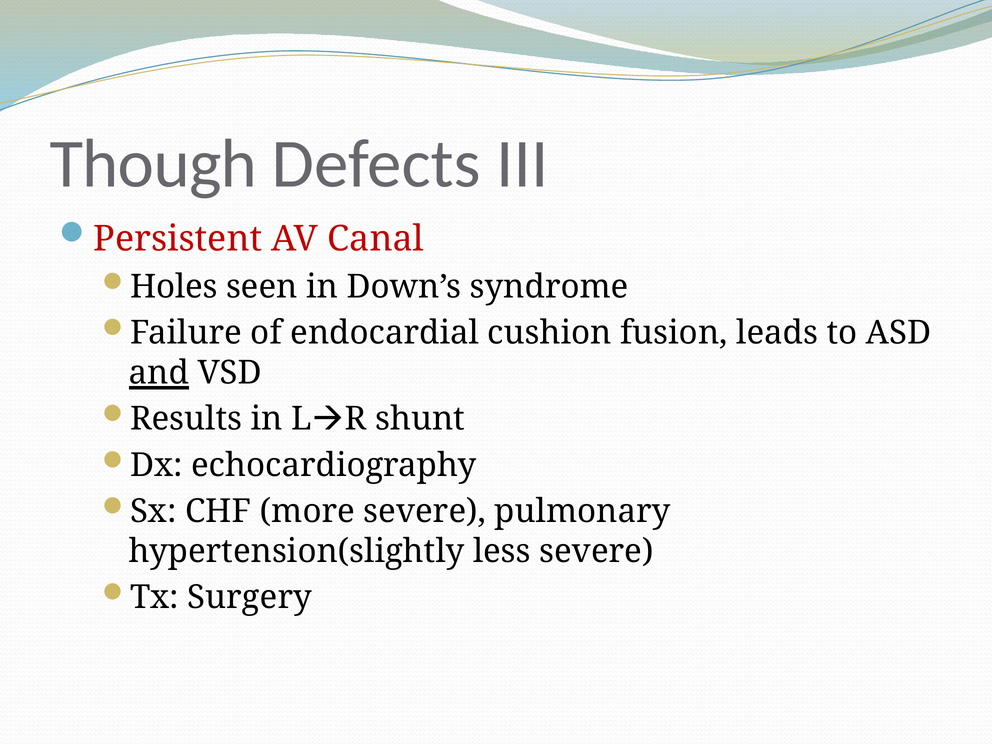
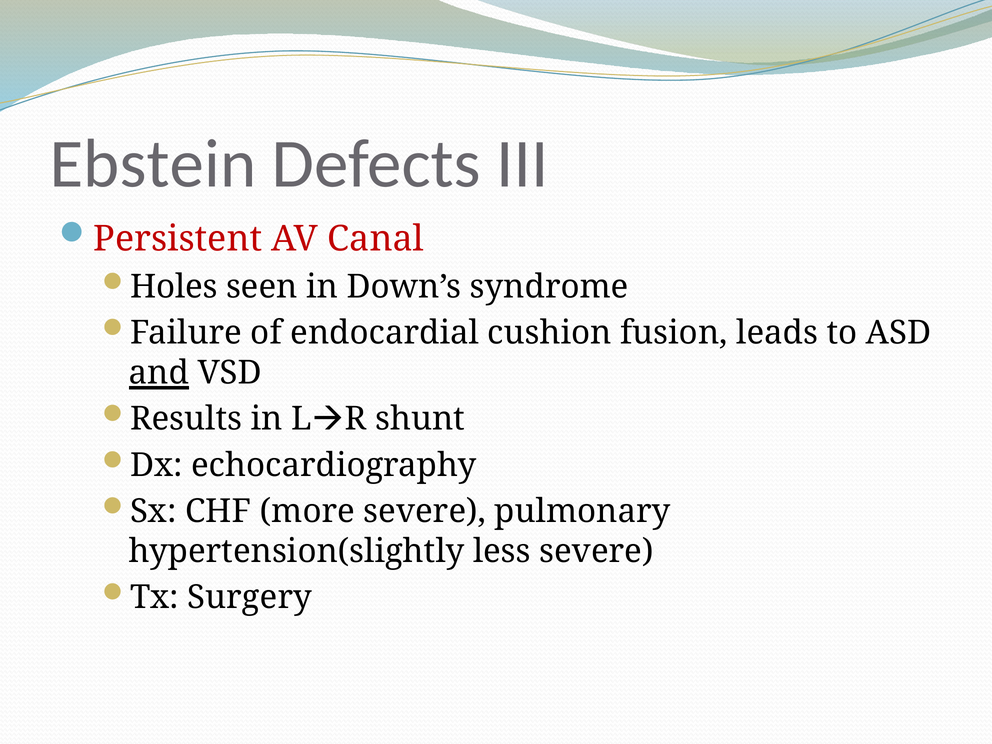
Though: Though -> Ebstein (153, 164)
